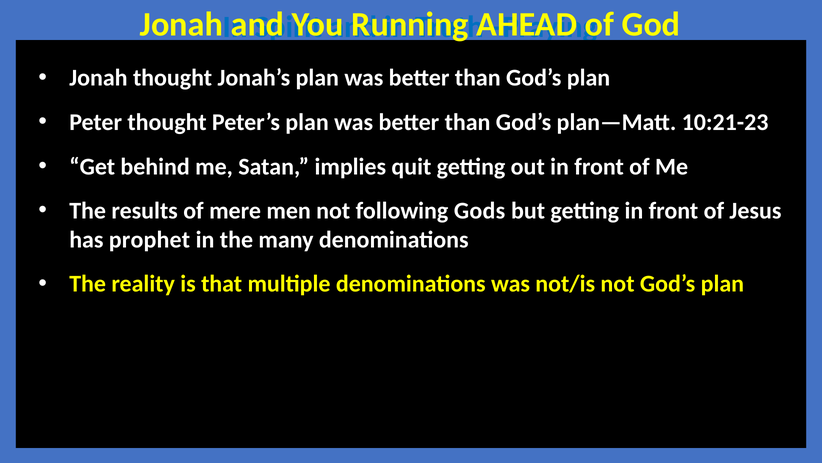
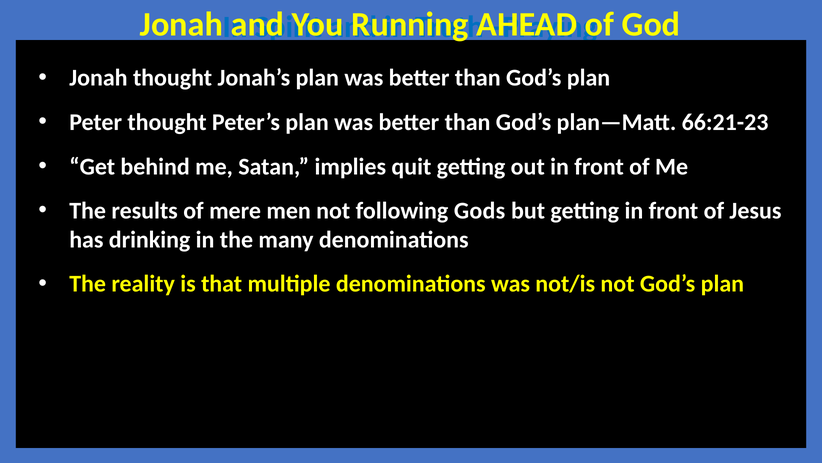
10:21-23: 10:21-23 -> 66:21-23 (725, 122)
prophet: prophet -> drinking (150, 239)
